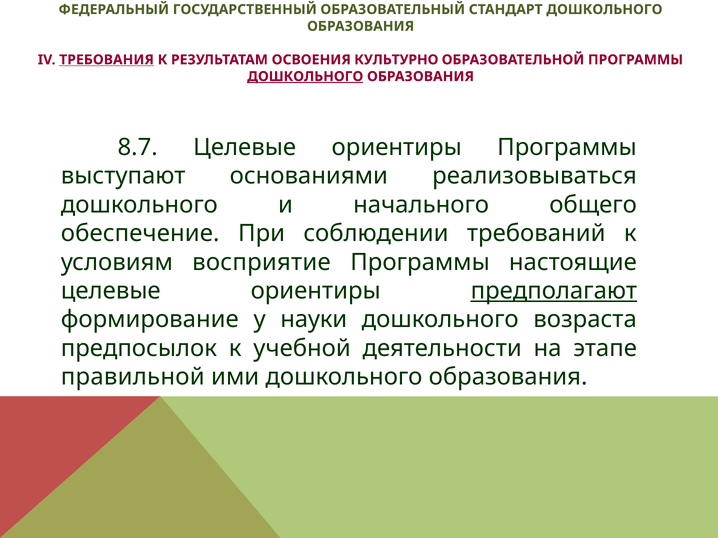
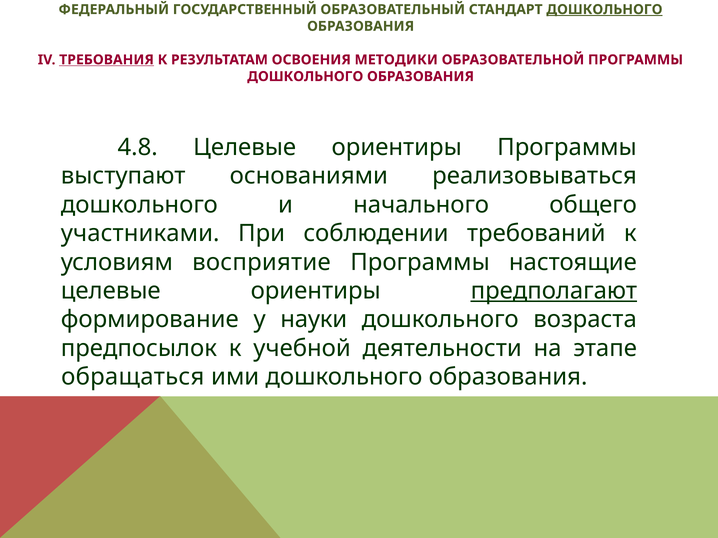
ДОШКОЛЬНОГО underline: none -> present (604, 10)
КУЛЬТУРНО: КУЛЬТУРНО -> МЕТОДИКИ (396, 60)
ДОШКОЛЬНОГО underline: present -> none (305, 77)
8.7: 8.7 -> 4.8 (138, 148)
обеспечение: обеспечение -> участниками (140, 234)
правильной: правильной -> обращаться (133, 377)
